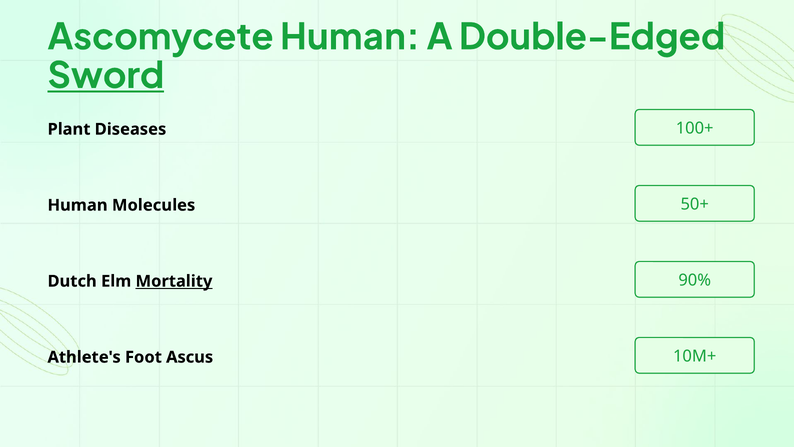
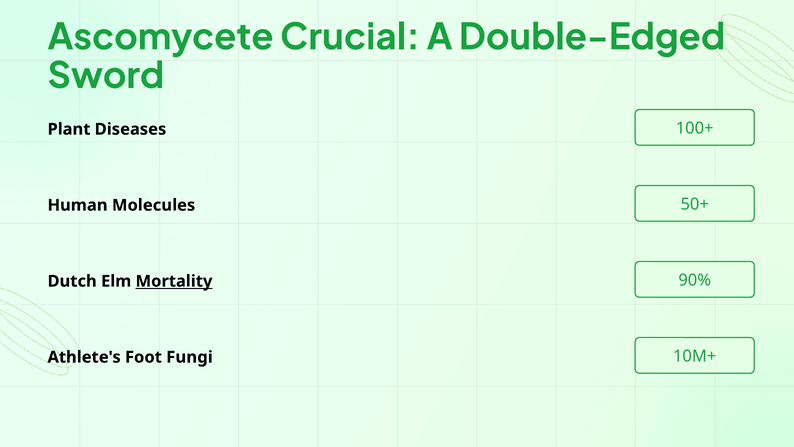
Ascomycete Human: Human -> Crucial (350, 37)
Sword underline: present -> none (106, 76)
Ascus: Ascus -> Fungi (190, 357)
